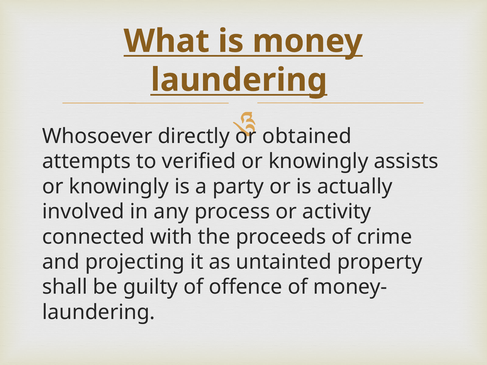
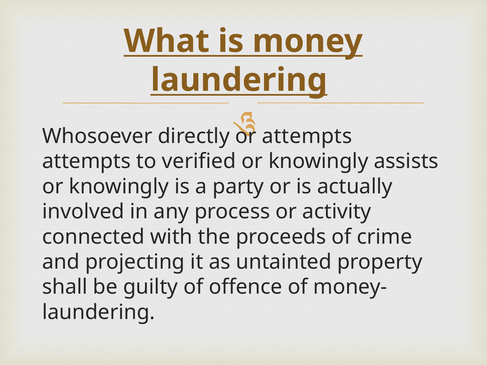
obtained: obtained -> attempts (307, 136)
